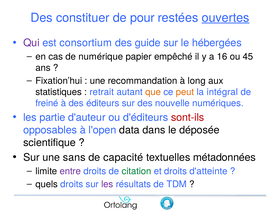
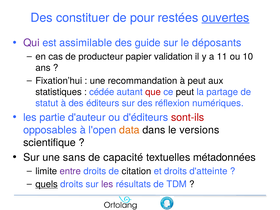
consortium: consortium -> assimilable (86, 43)
hébergées: hébergées -> déposants (217, 43)
numérique: numérique -> producteur (101, 57)
empêché: empêché -> validation (173, 57)
16: 16 -> 11 (222, 57)
45: 45 -> 10 (248, 57)
à long: long -> peut (197, 81)
retrait: retrait -> cédée (102, 92)
que colour: orange -> red (153, 92)
peut colour: orange -> black (185, 92)
intégral: intégral -> partage (222, 92)
freiné: freiné -> statut (47, 103)
nouvelle: nouvelle -> réflexion (172, 103)
data colour: black -> orange (129, 130)
déposée: déposée -> versions (199, 130)
citation colour: green -> black (137, 171)
quels underline: none -> present (47, 184)
